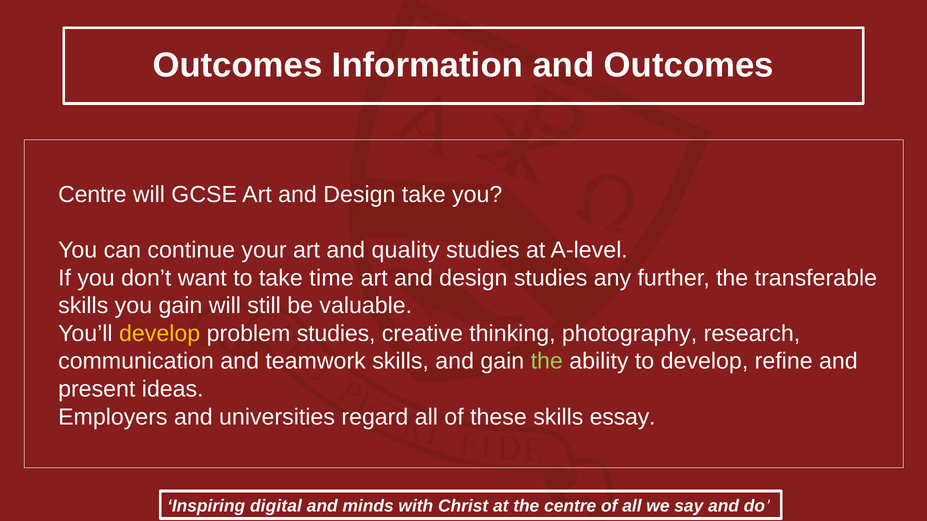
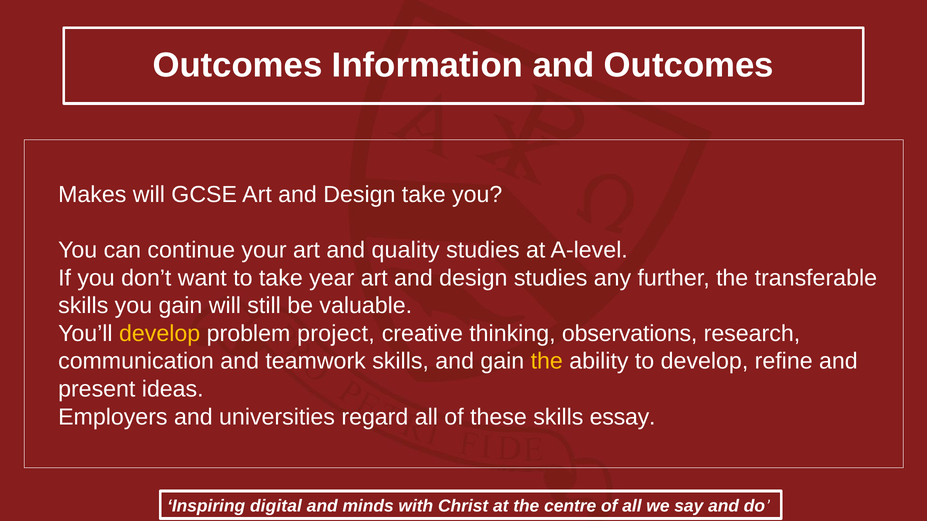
Centre: Centre -> Makes (92, 195)
time: time -> year (332, 278)
problem studies: studies -> project (336, 334)
photography: photography -> observations (630, 334)
the colour: light green -> yellow (547, 362)
